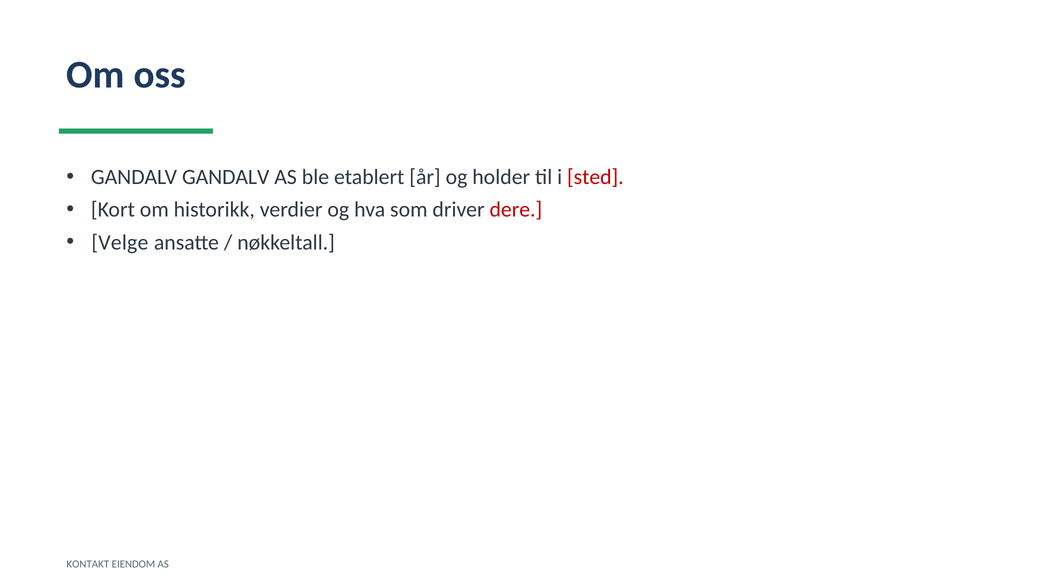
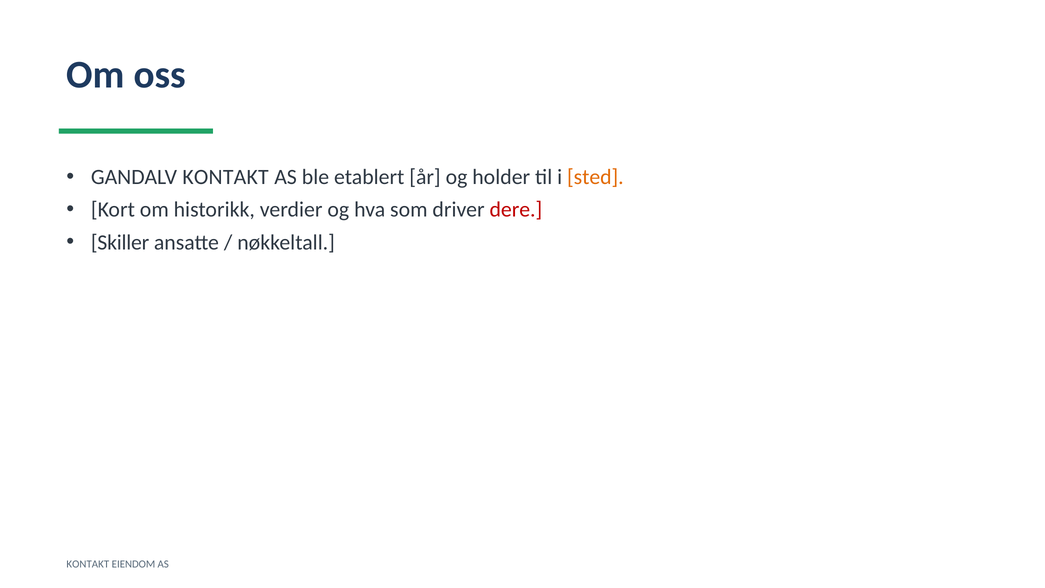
GANDALV GANDALV: GANDALV -> KONTAKT (226, 177)
sted colour: red -> orange (595, 177)
Velge: Velge -> Skiller (120, 242)
